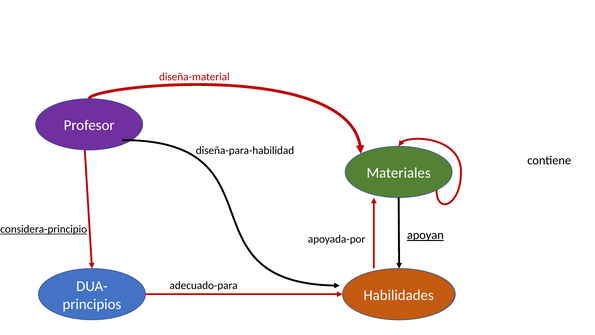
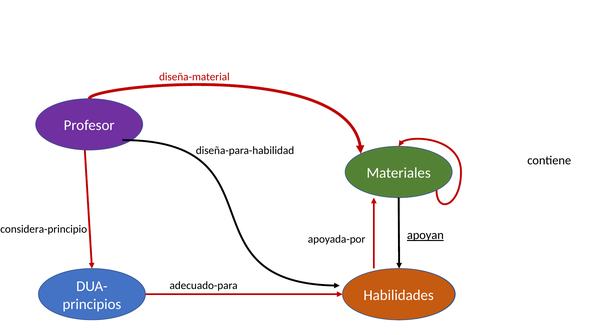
considera-principio underline: present -> none (44, 229)
